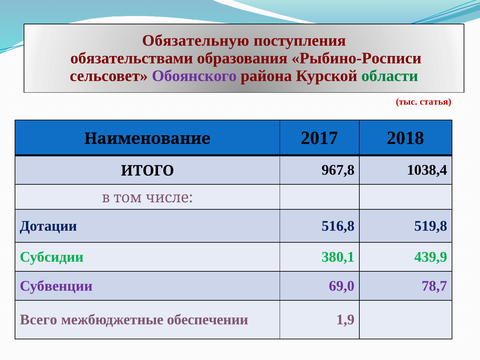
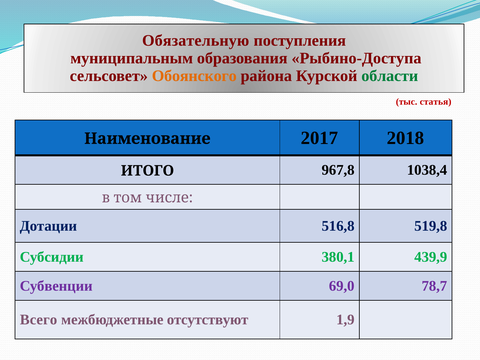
обязательствами: обязательствами -> муниципальным (132, 58)
Рыбино-Росписи: Рыбино-Росписи -> Рыбино-Доступа (357, 58)
Обоянского colour: purple -> orange (194, 76)
обеспечении: обеспечении -> отсутствуют (208, 320)
